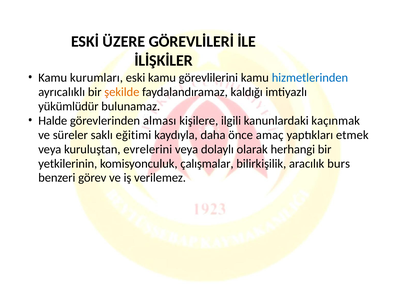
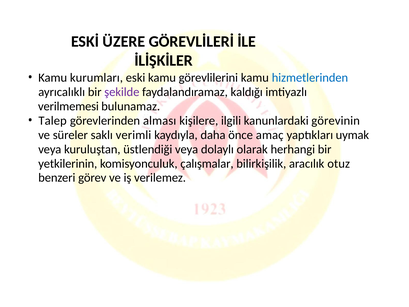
şekilde colour: orange -> purple (122, 92)
yükümlüdür: yükümlüdür -> verilmemesi (68, 106)
Halde: Halde -> Talep (53, 120)
kaçınmak: kaçınmak -> görevinin (336, 120)
eğitimi: eğitimi -> verimli (133, 135)
etmek: etmek -> uymak (352, 135)
evrelerini: evrelerini -> üstlendiği (148, 149)
burs: burs -> otuz (339, 163)
